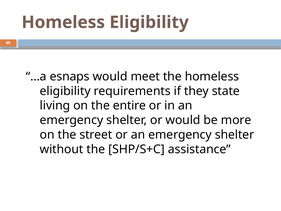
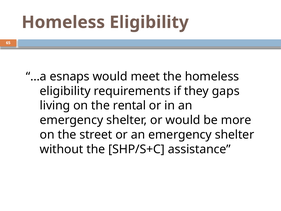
state: state -> gaps (226, 91)
entire: entire -> rental (129, 105)
